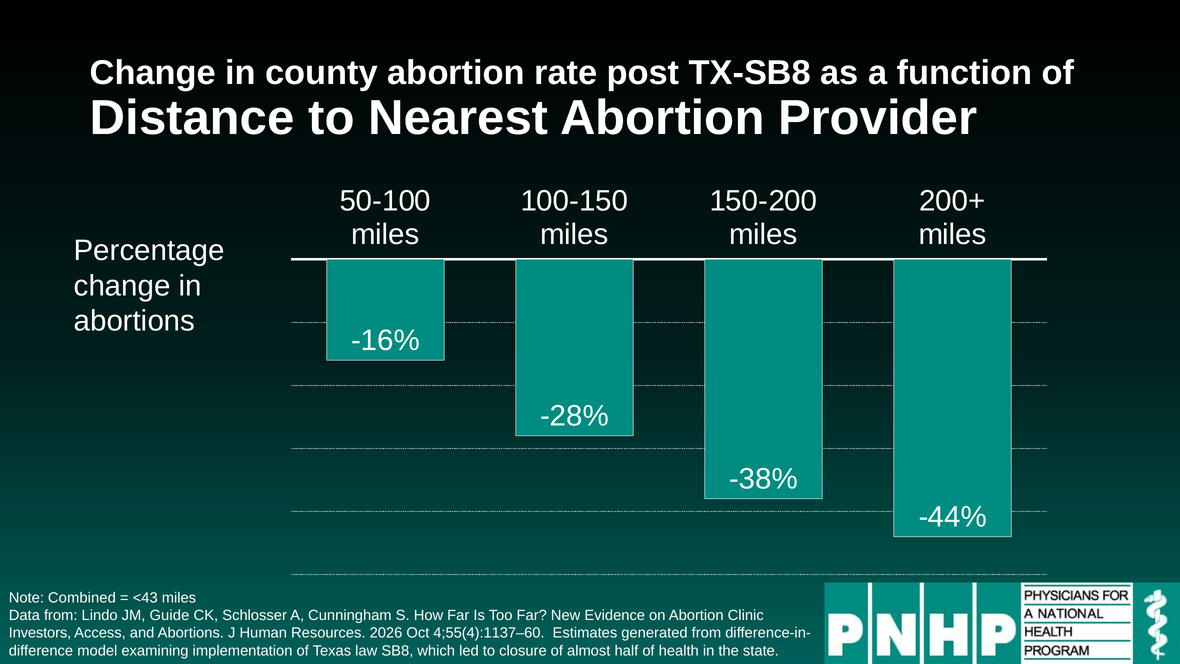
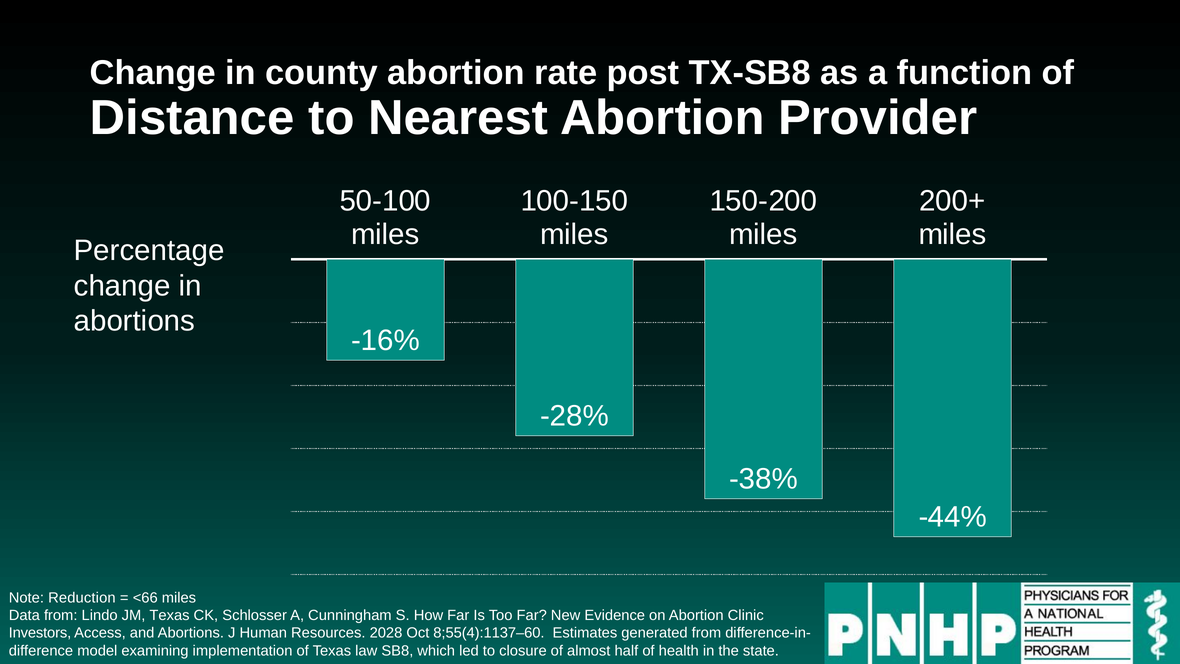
Combined: Combined -> Reduction (82, 597)
<43: <43 -> <66 (145, 597)
JM Guide: Guide -> Texas (170, 615)
2026: 2026 -> 2028 (386, 633)
4;55(4):1137–60: 4;55(4):1137–60 -> 8;55(4):1137–60 (489, 633)
